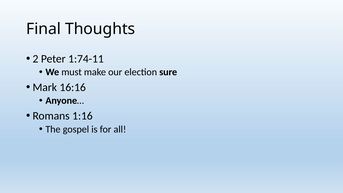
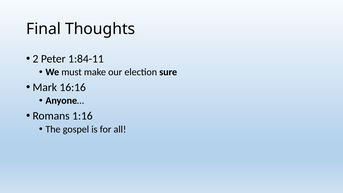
1:74-11: 1:74-11 -> 1:84-11 (86, 59)
